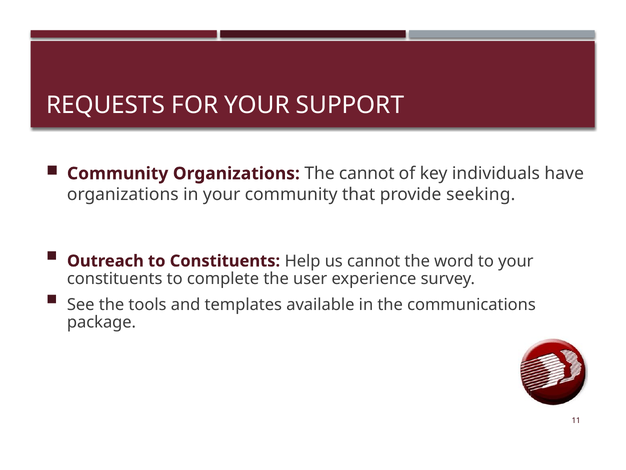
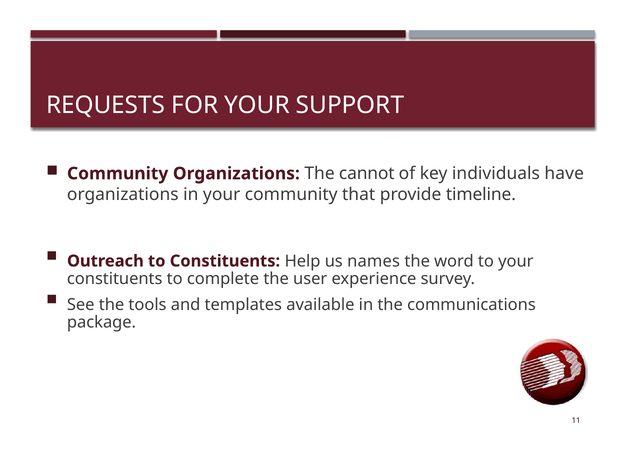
seeking: seeking -> timeline (481, 194)
us cannot: cannot -> names (374, 261)
